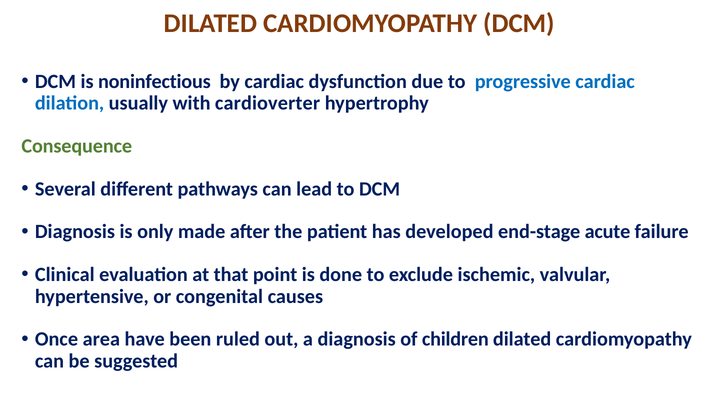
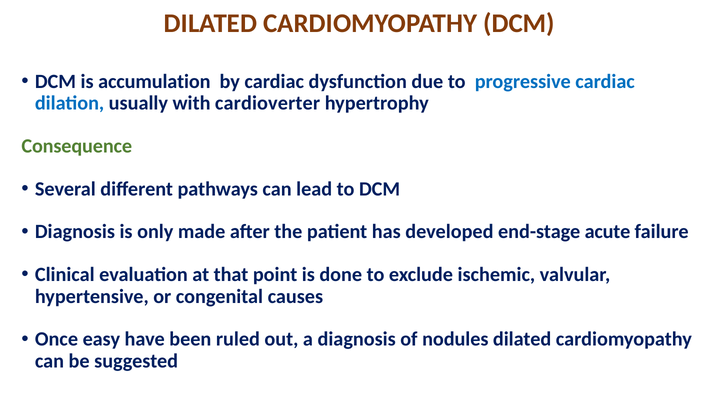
noninfectious: noninfectious -> accumulation (154, 82)
area: area -> easy (101, 340)
children: children -> nodules (455, 340)
